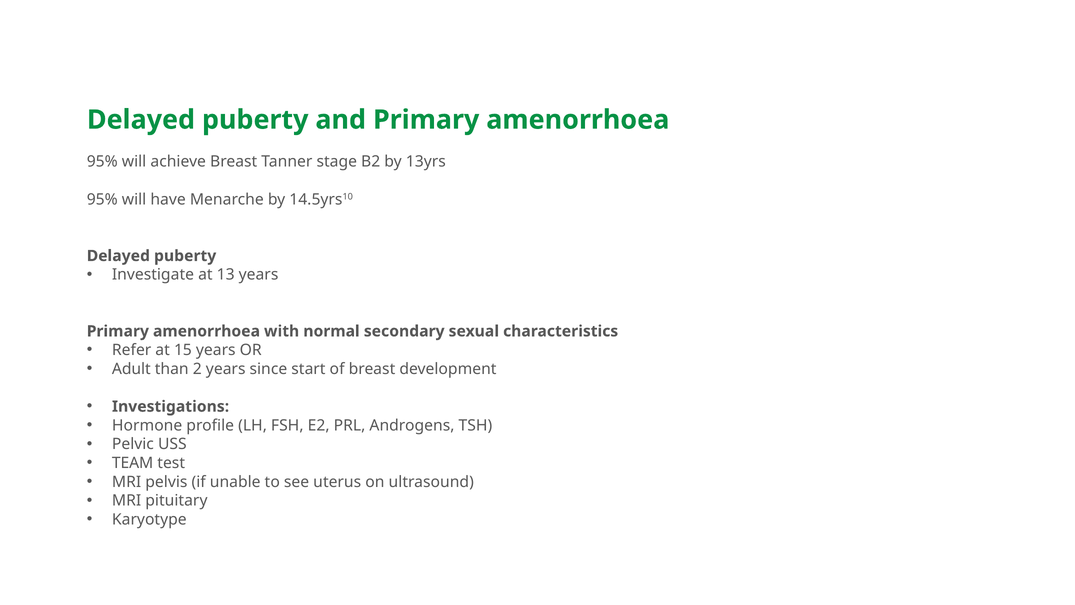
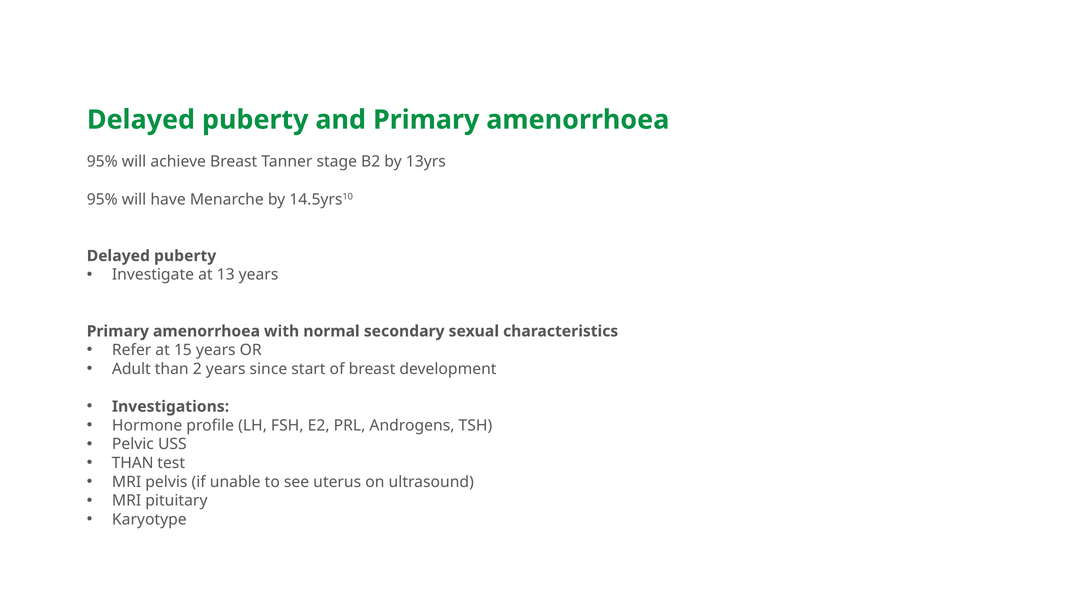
TEAM: TEAM -> THAN (133, 463)
